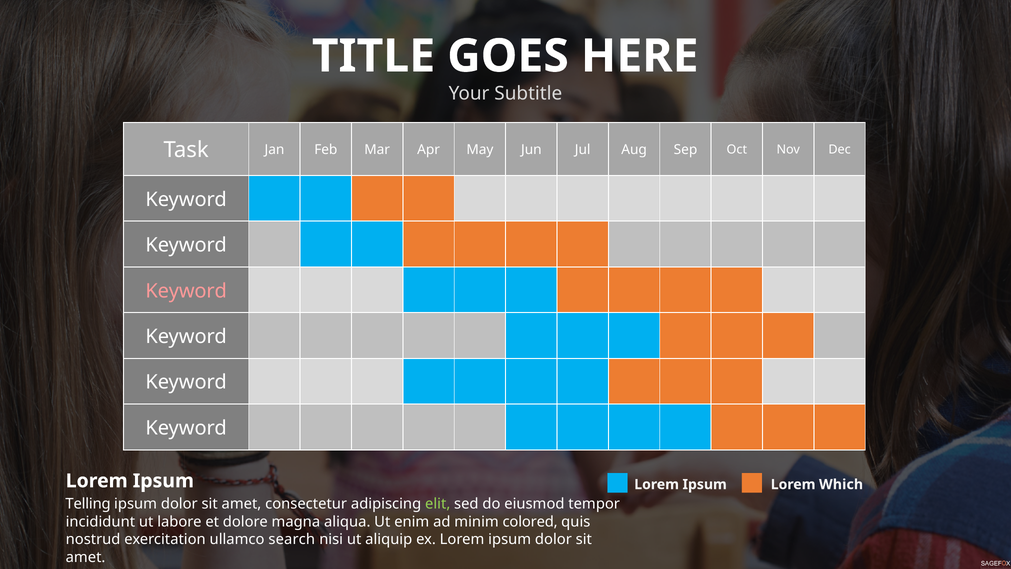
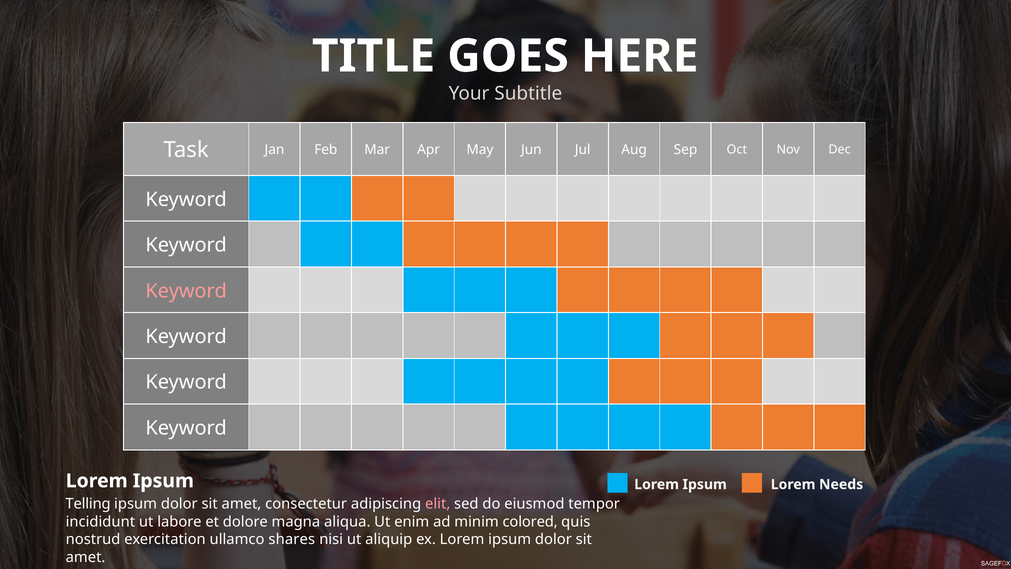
Which: Which -> Needs (841, 484)
elit colour: light green -> pink (438, 504)
search: search -> shares (292, 539)
